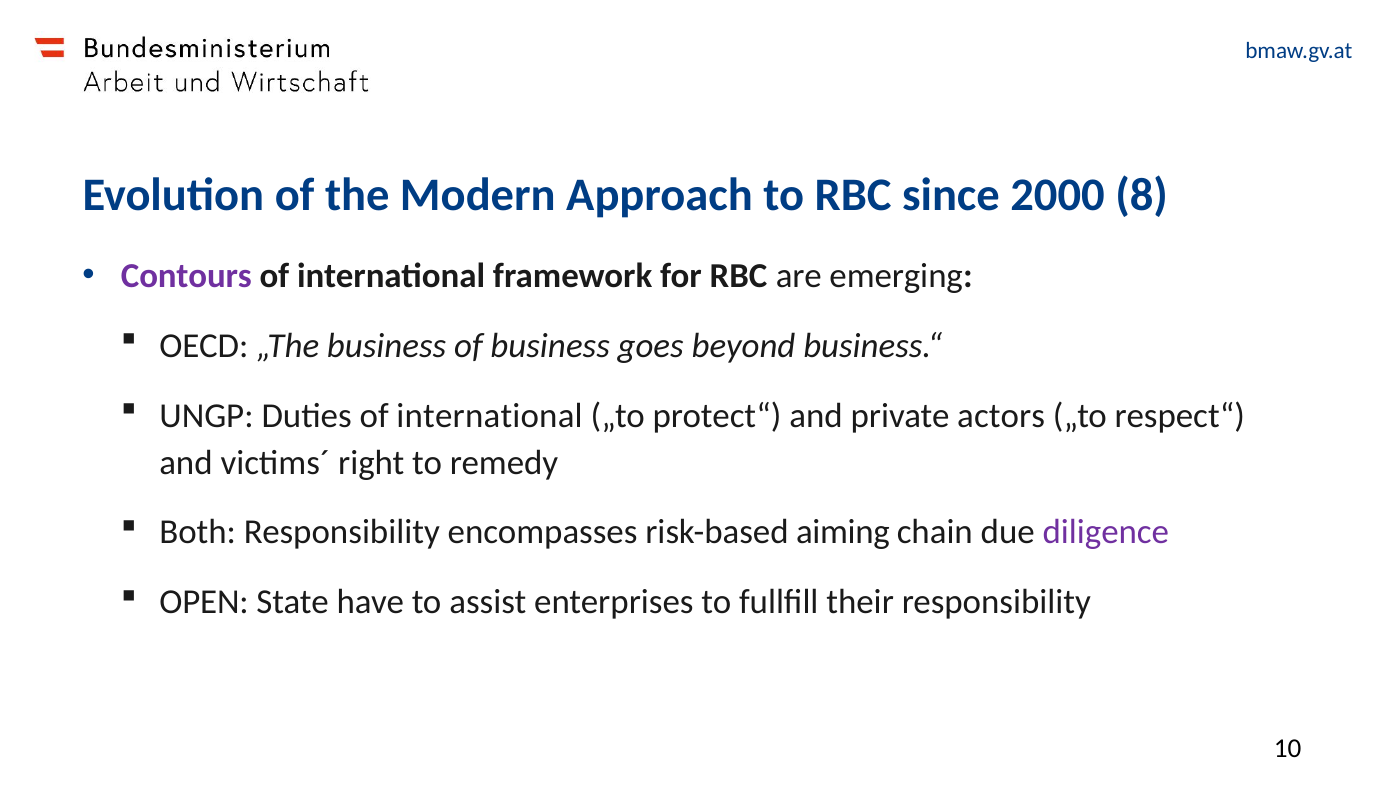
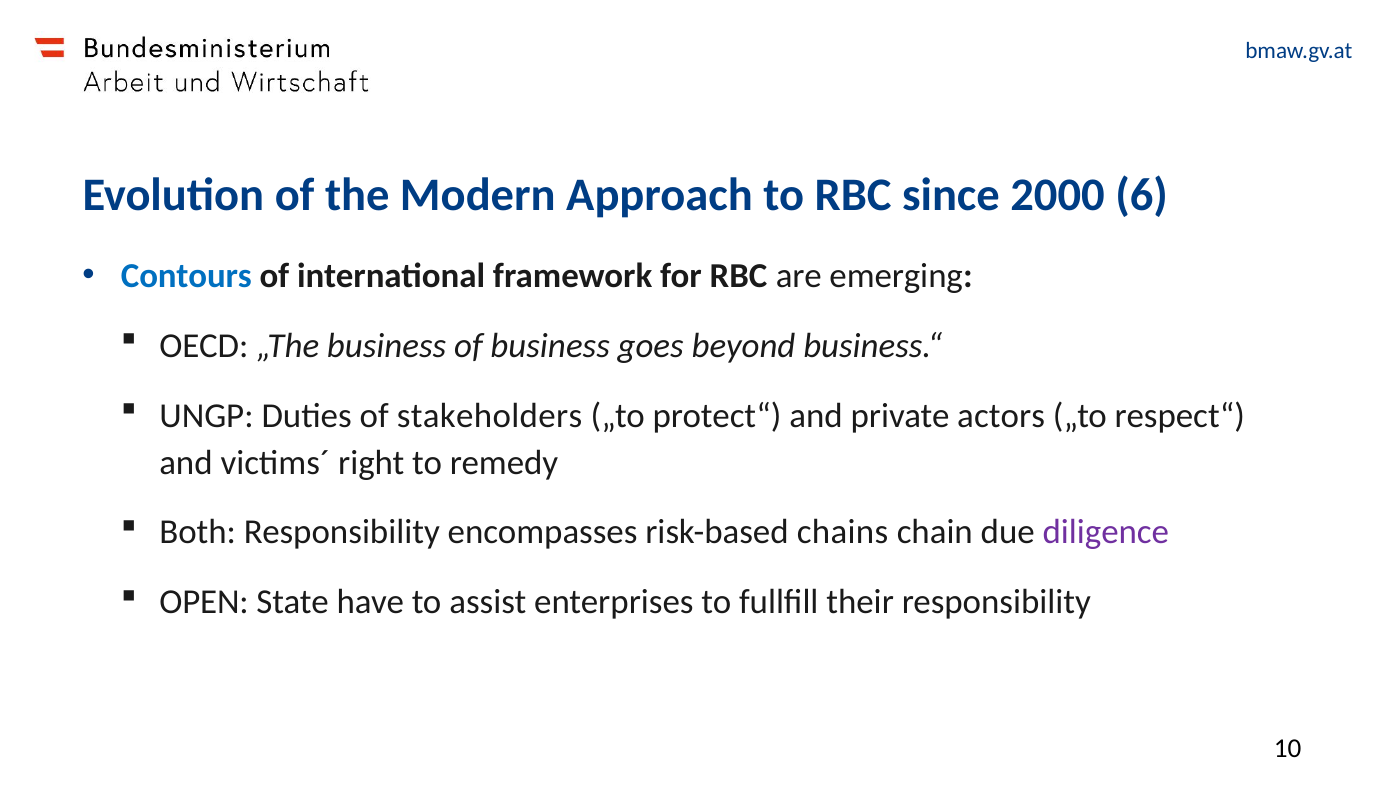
8: 8 -> 6 (1142, 195)
Contours colour: purple -> blue (186, 276)
Duties of international: international -> stakeholders (490, 416)
aiming: aiming -> chains (843, 532)
